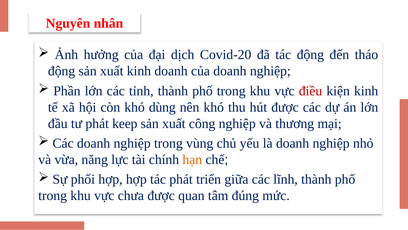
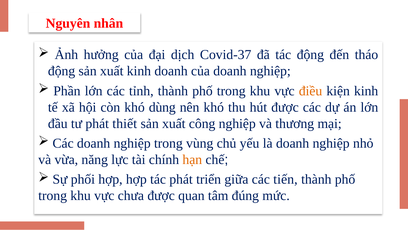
Covid-20: Covid-20 -> Covid-37 (226, 55)
điều colour: red -> orange (311, 91)
keep: keep -> thiết (125, 123)
lĩnh: lĩnh -> tiến (285, 179)
